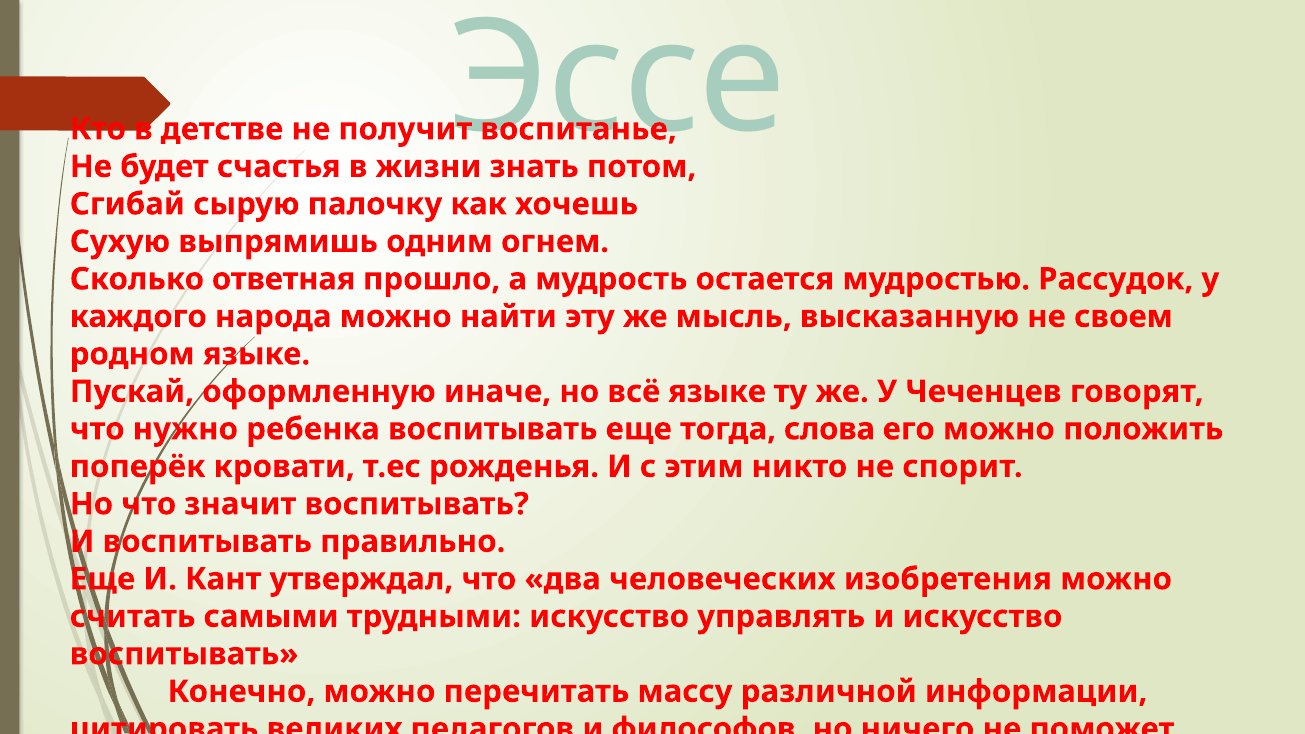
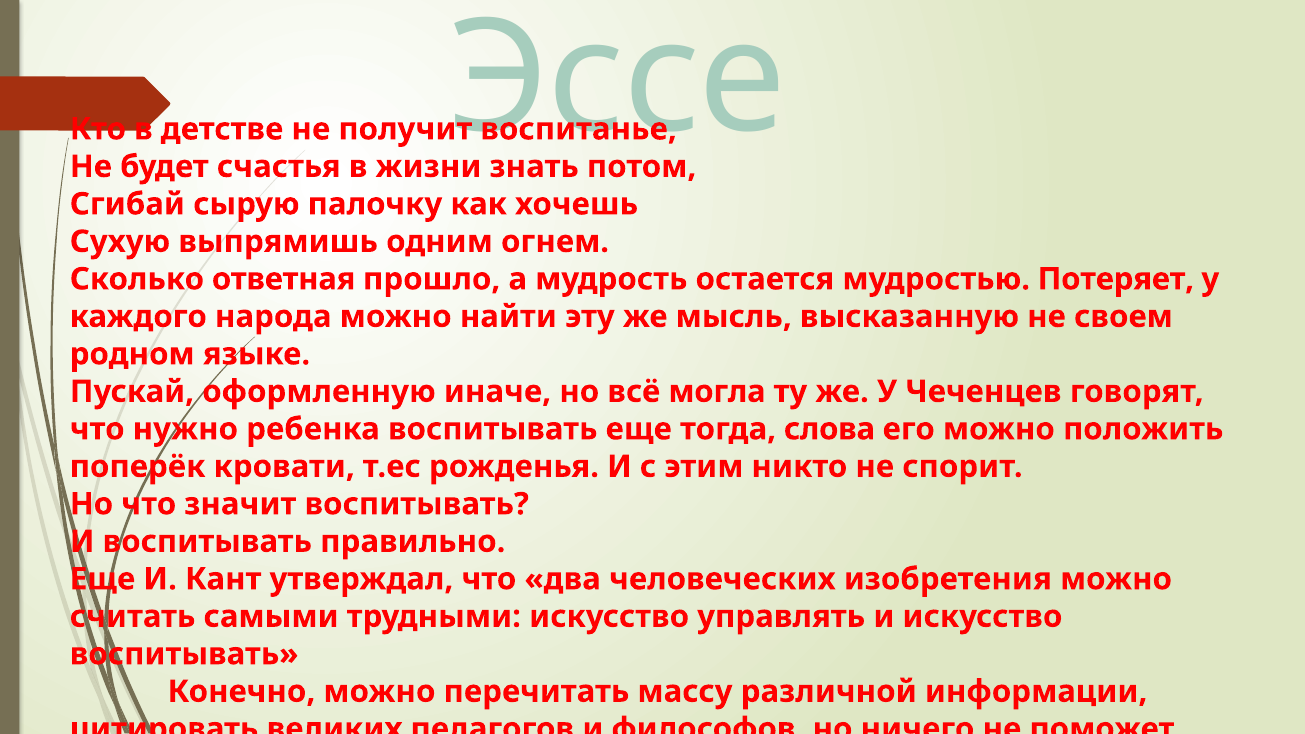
мудростью Рассудок: Рассудок -> Потеряет (1116, 279)
всё языке: языке -> могла (717, 392)
